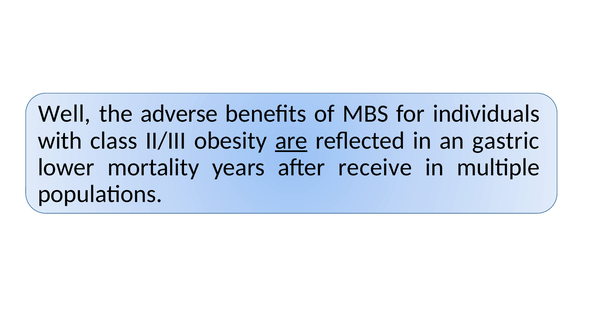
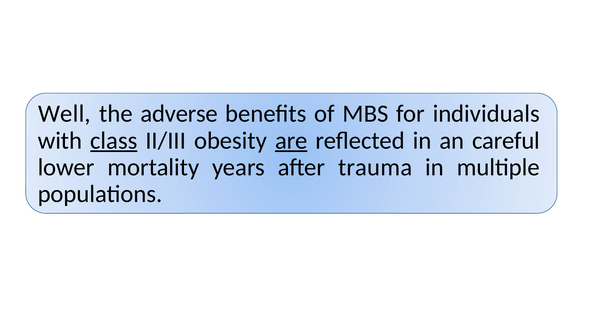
class underline: none -> present (114, 140)
gastric: gastric -> careful (506, 140)
receive: receive -> trauma (375, 167)
